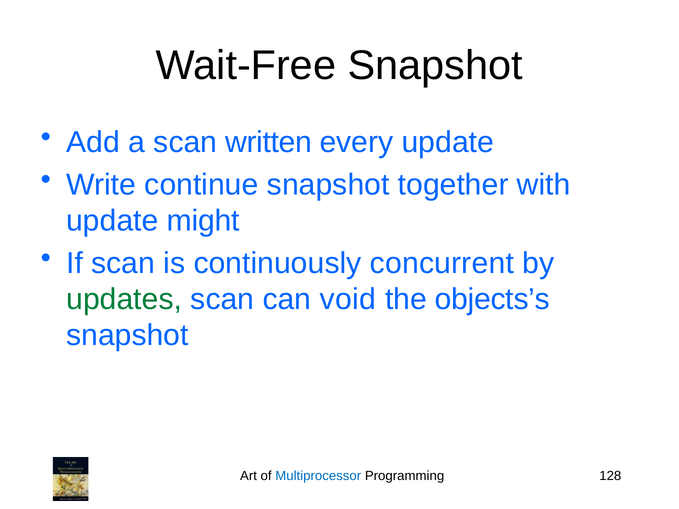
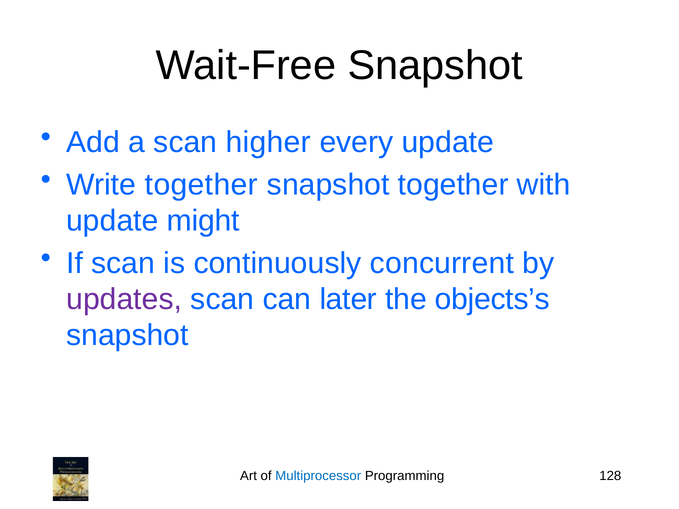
written: written -> higher (268, 142)
Write continue: continue -> together (201, 185)
updates colour: green -> purple (124, 299)
void: void -> later (348, 299)
